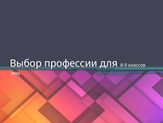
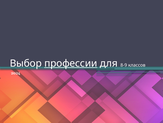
профессии underline: none -> present (71, 63)
